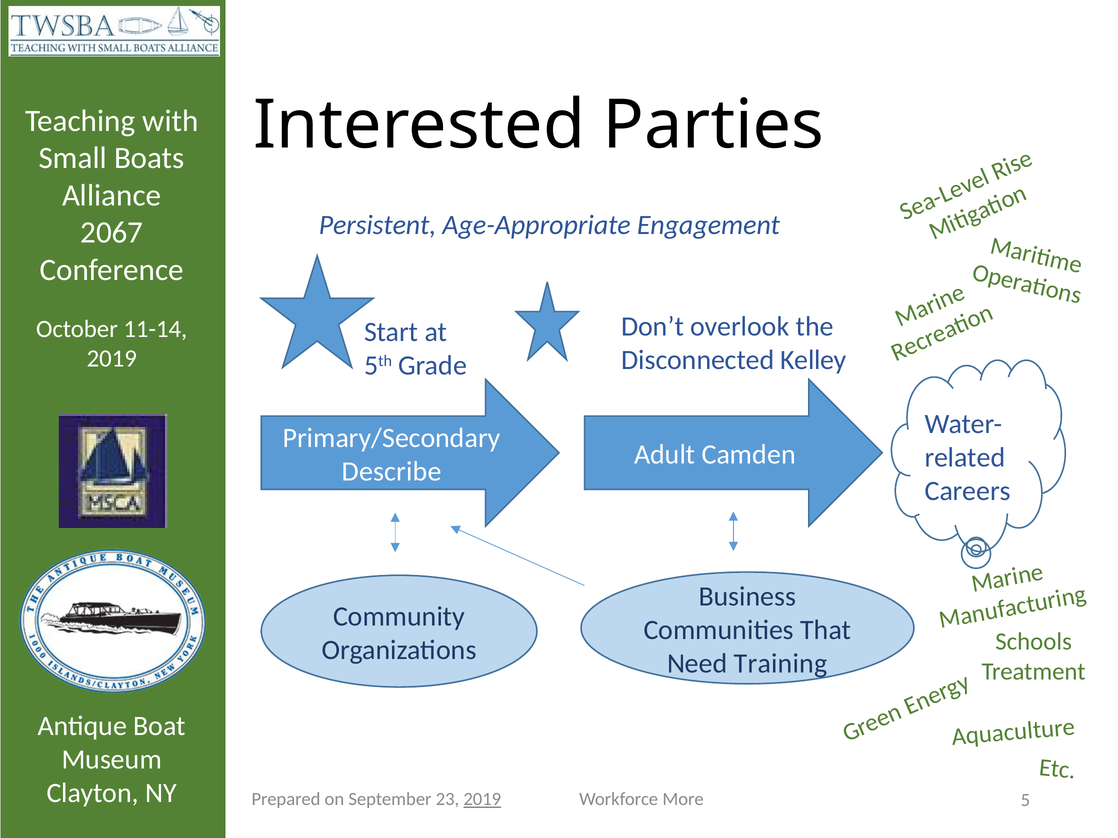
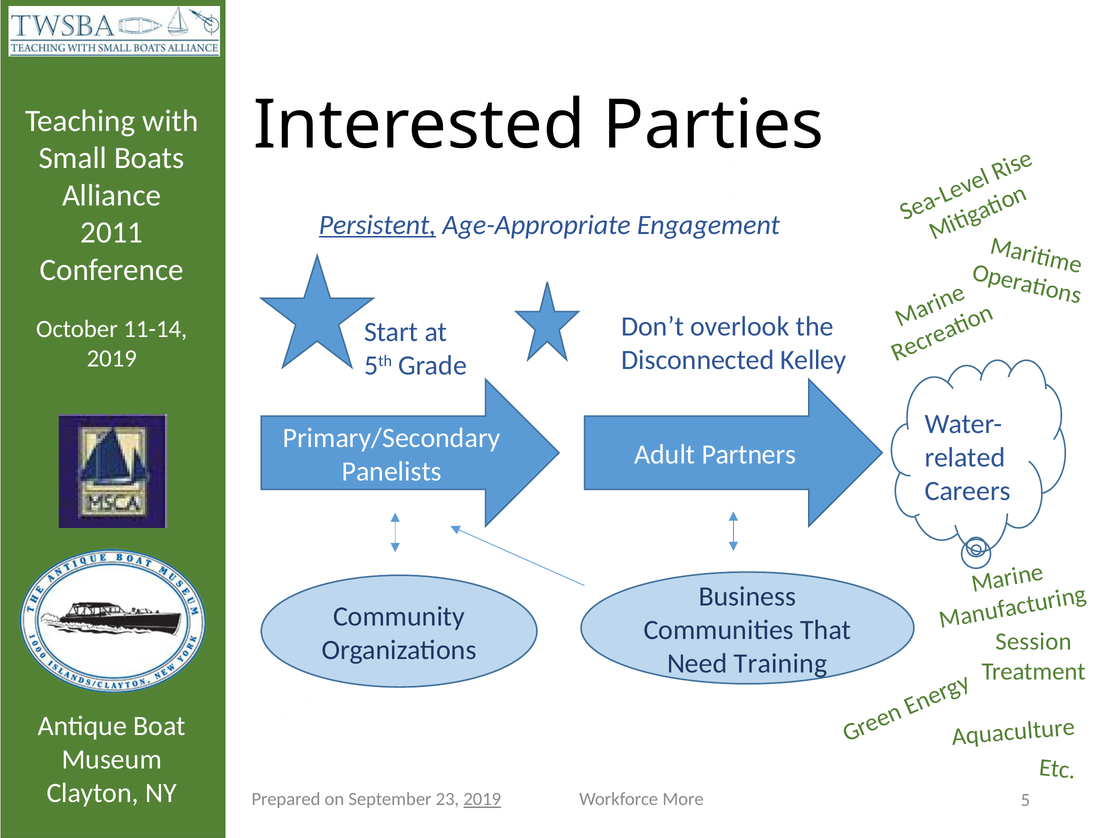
Persistent underline: none -> present (378, 225)
2067: 2067 -> 2011 (112, 233)
Camden: Camden -> Partners (749, 455)
Describe: Describe -> Panelists (392, 472)
Schools: Schools -> Session (1033, 642)
